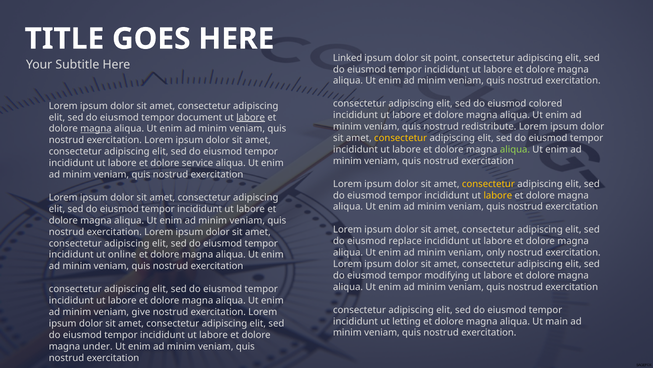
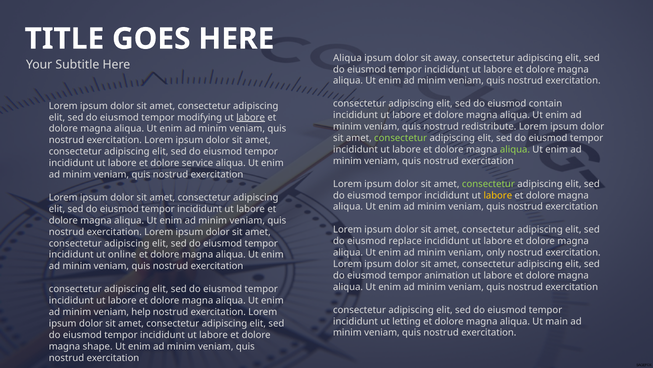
Linked: Linked -> Aliqua (347, 58)
point: point -> away (447, 58)
colored: colored -> contain (546, 104)
document: document -> modifying (200, 117)
magna underline: present -> none (96, 129)
consectetur colour: yellow -> light green (401, 138)
consectetur colour: yellow -> light green (488, 184)
modifying: modifying -> animation (447, 275)
give: give -> help (141, 312)
under: under -> shape (98, 346)
